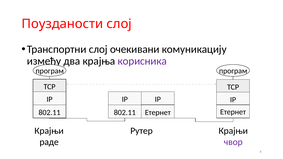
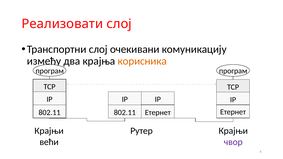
Поузданости: Поузданости -> Реализовати (62, 24)
корисника colour: purple -> orange (142, 61)
раде: раде -> већи (49, 142)
